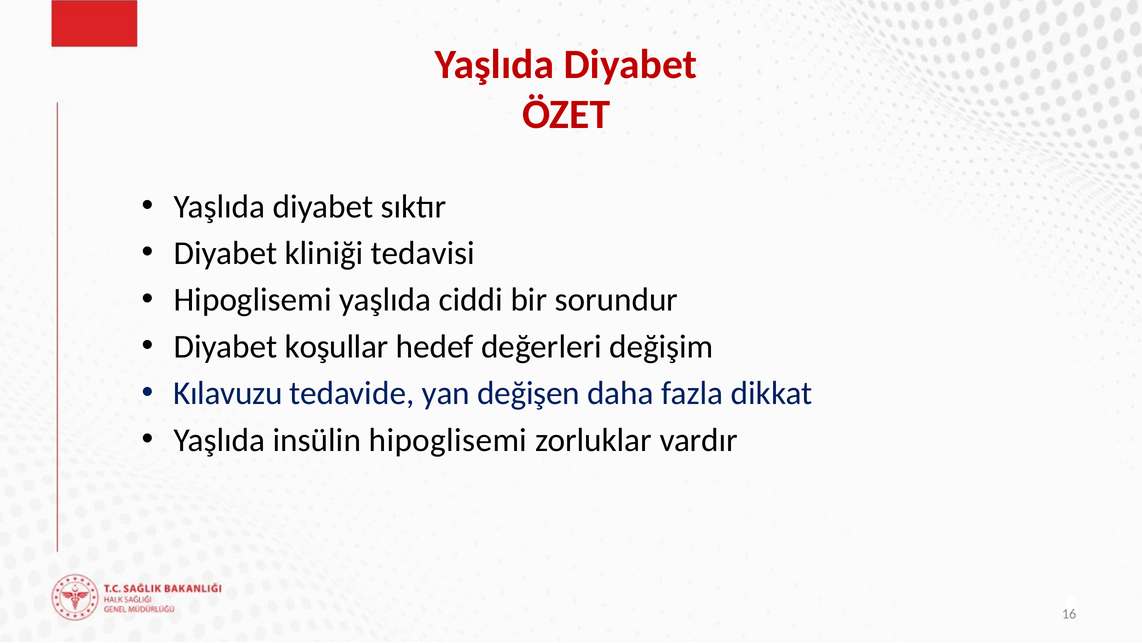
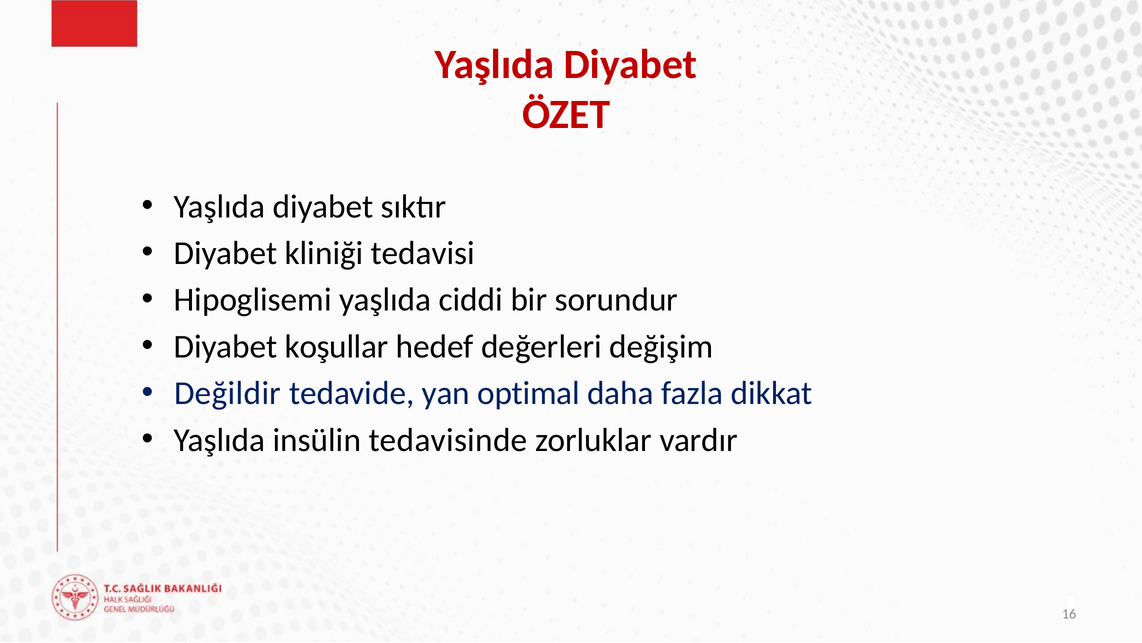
Kılavuzu: Kılavuzu -> Değildir (228, 393)
değişen: değişen -> optimal (529, 393)
insülin hipoglisemi: hipoglisemi -> tedavisinde (448, 440)
